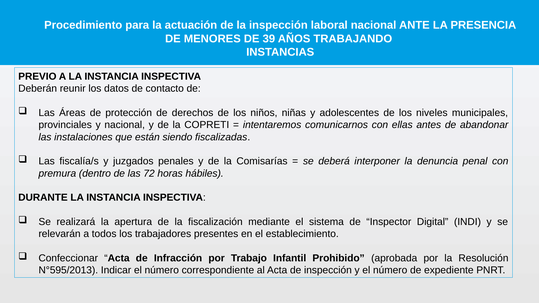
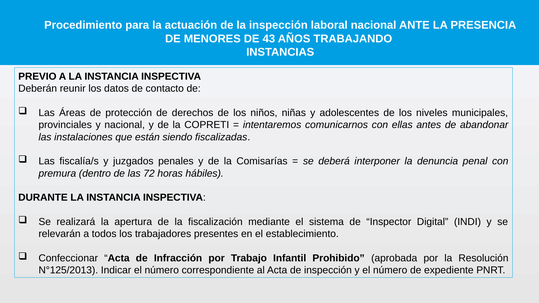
39: 39 -> 43 (269, 39)
N°595/2013: N°595/2013 -> N°125/2013 (68, 270)
